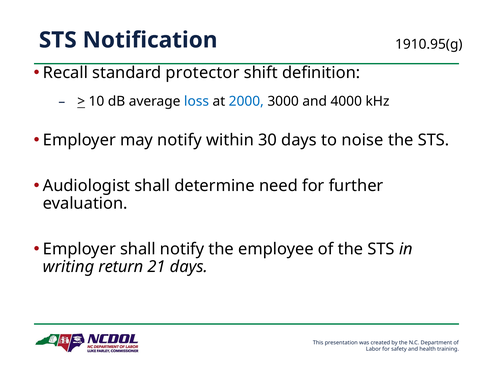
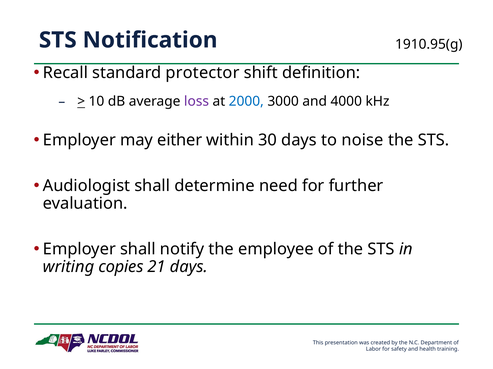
loss colour: blue -> purple (196, 102)
may notify: notify -> either (180, 140)
return: return -> copies (121, 267)
